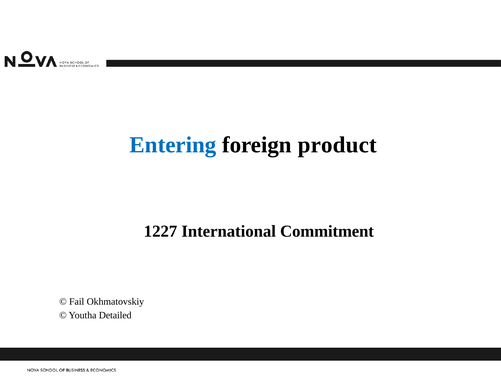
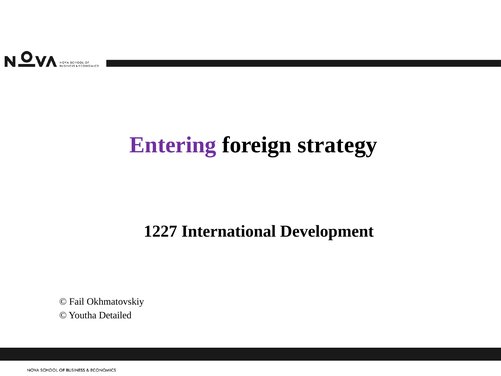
Entering colour: blue -> purple (173, 145)
product: product -> strategy (337, 145)
Commitment: Commitment -> Development (327, 231)
